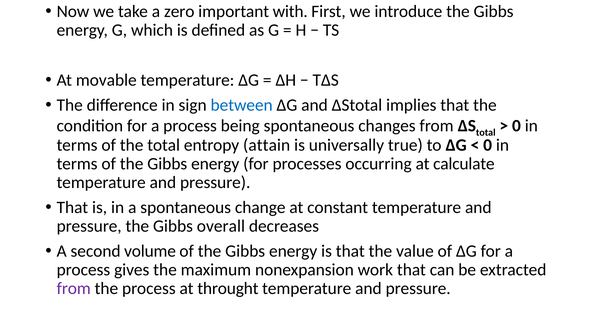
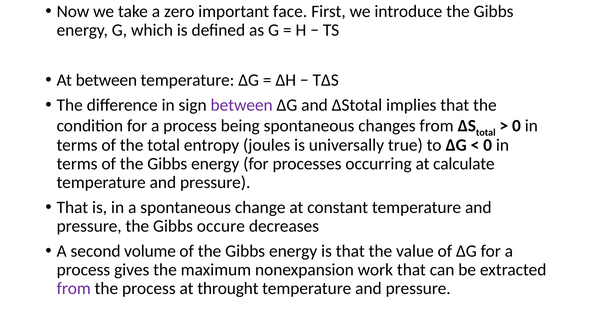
with: with -> face (290, 11)
At movable: movable -> between (106, 80)
between colour: blue -> purple (242, 105)
attain: attain -> joules (267, 145)
overall: overall -> occure (221, 226)
